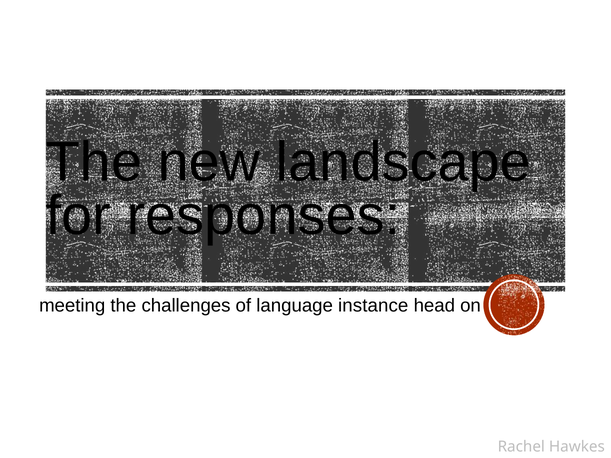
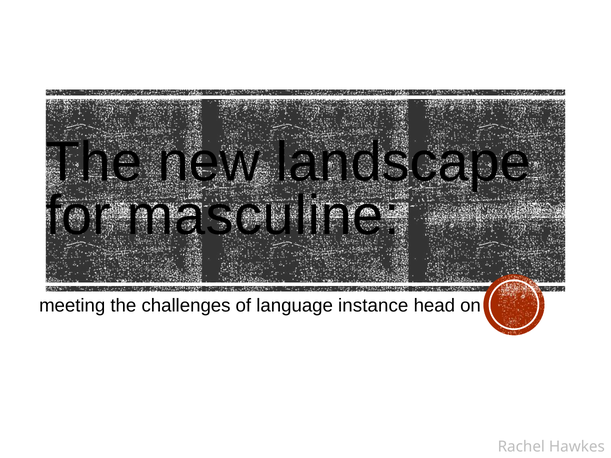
responses: responses -> masculine (263, 216)
